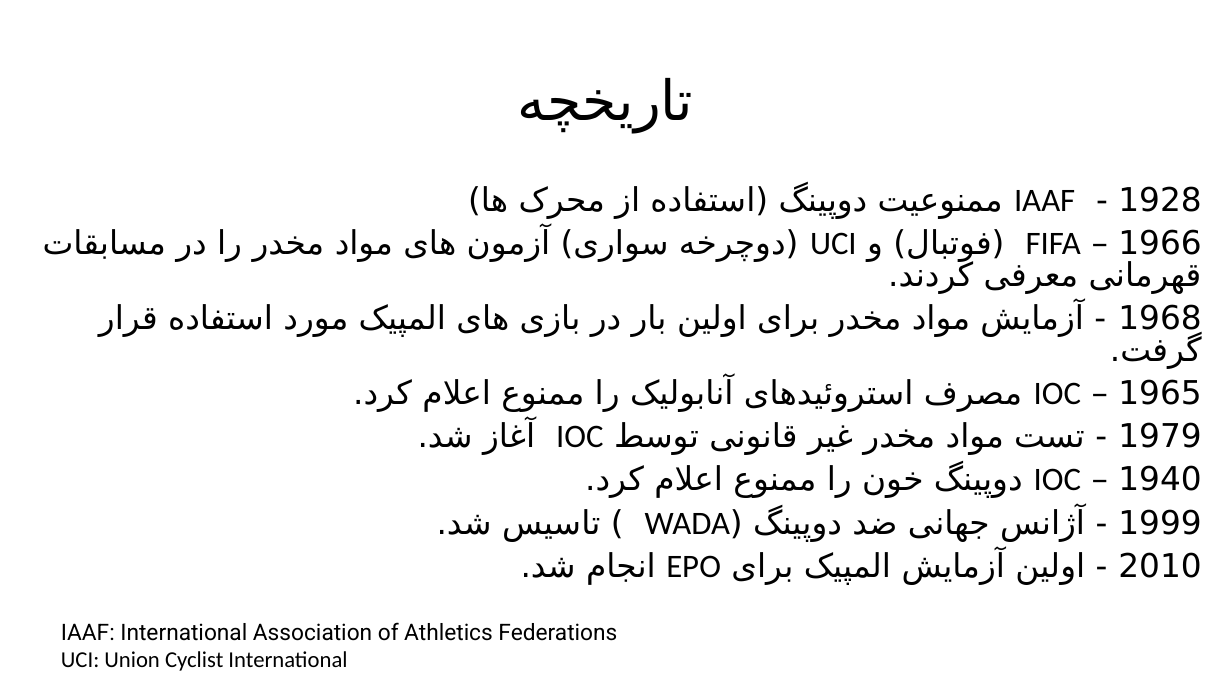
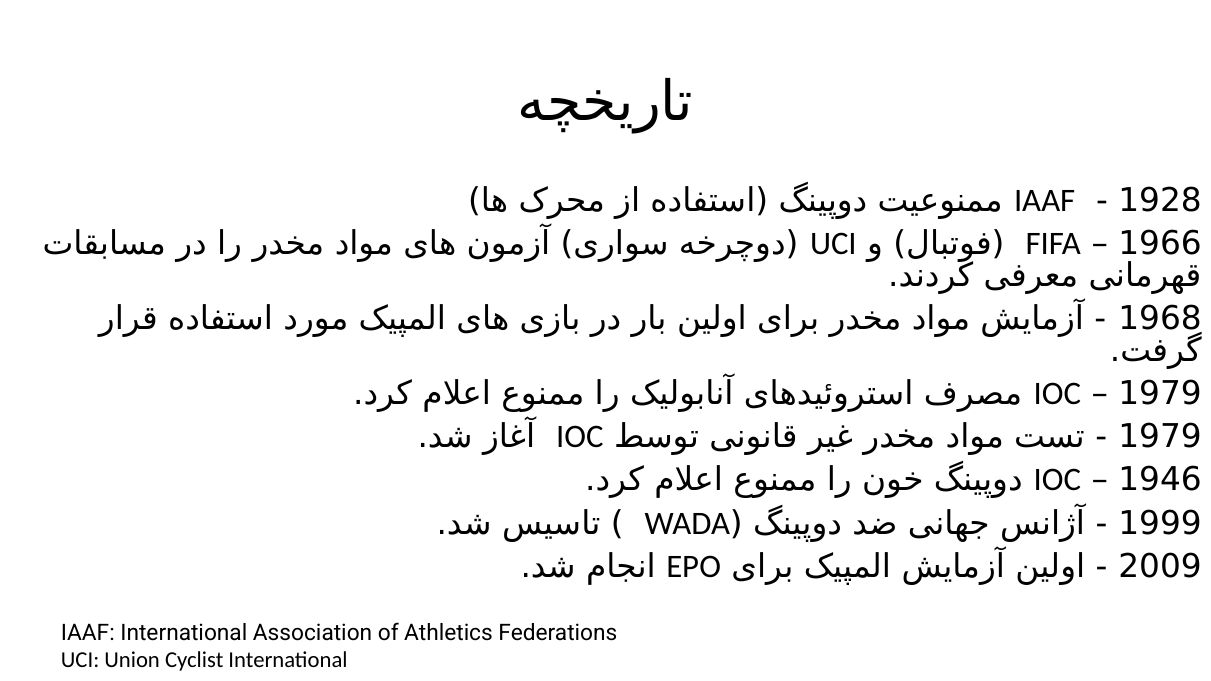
1965: 1965 -> 1979 (1160, 394)
1940: 1940 -> 1946 (1160, 480)
2010: 2010 -> 2009 (1160, 567)
